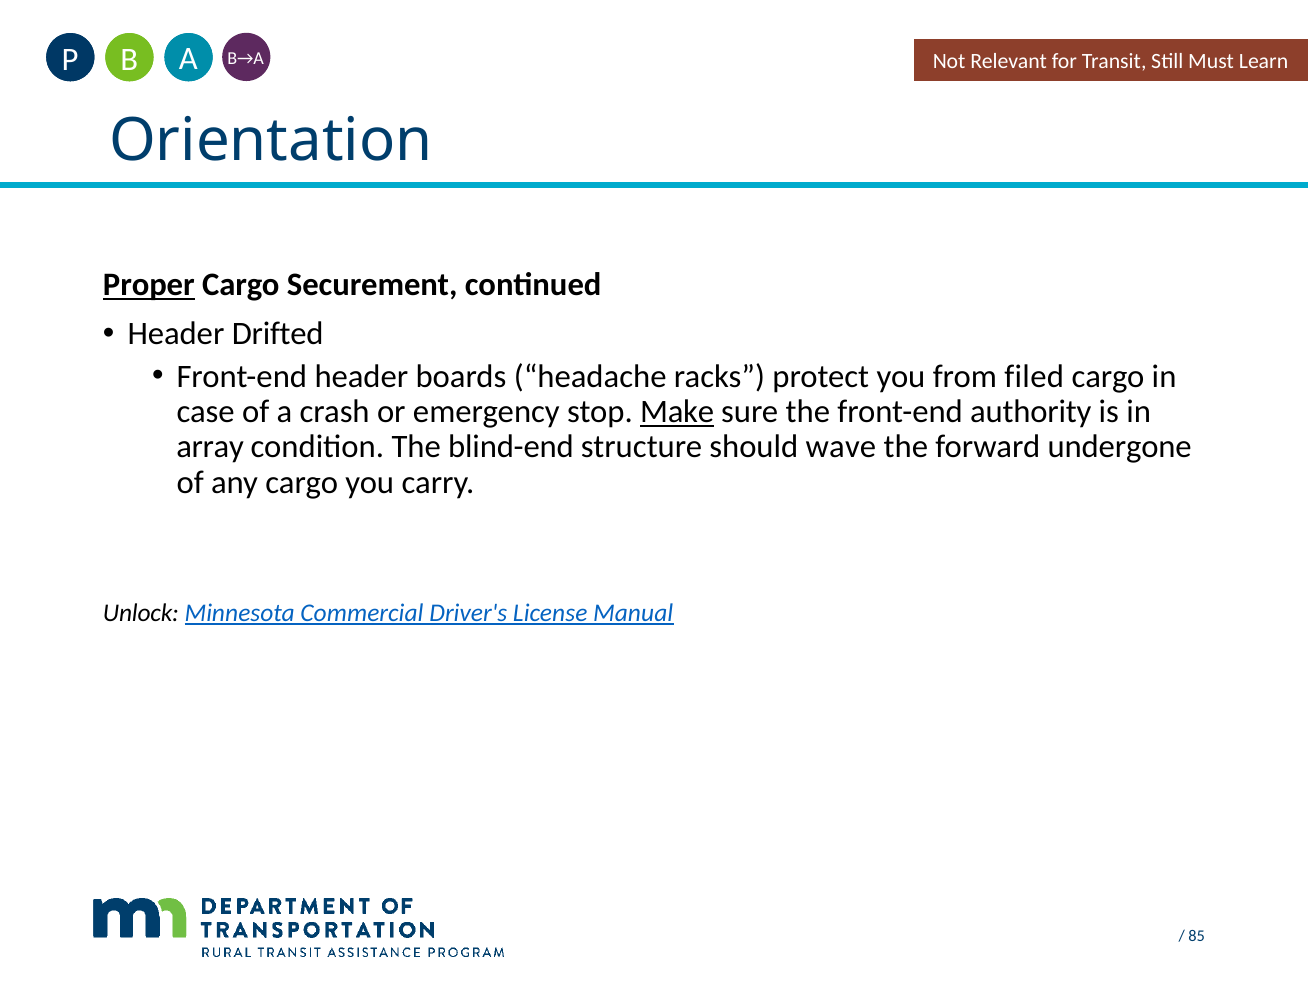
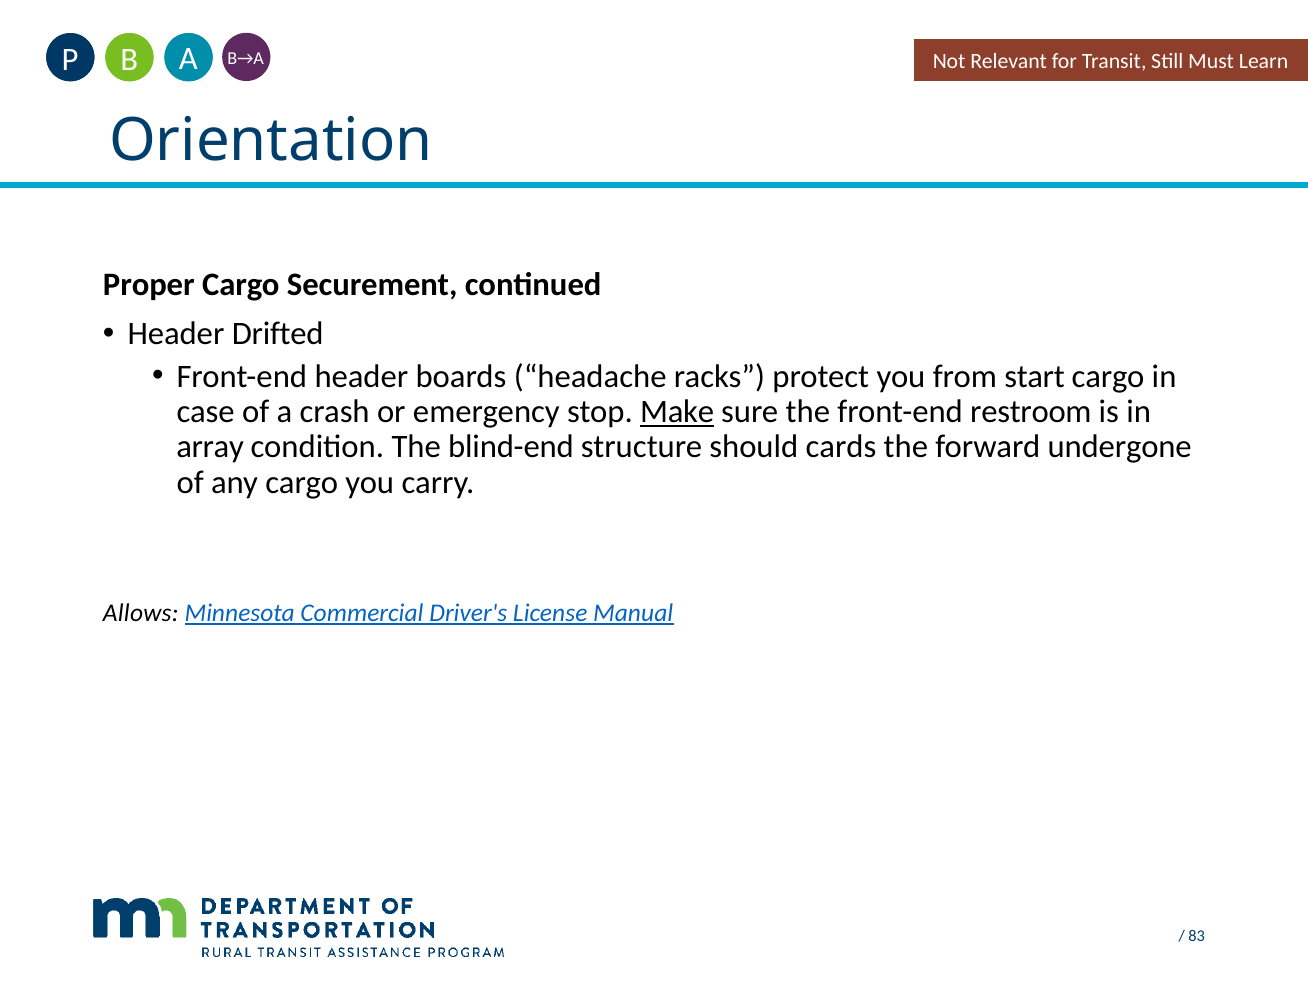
Proper underline: present -> none (149, 285)
filed: filed -> start (1035, 376)
authority: authority -> restroom (1031, 412)
wave: wave -> cards (841, 447)
Unlock: Unlock -> Allows (141, 613)
85: 85 -> 83 (1197, 936)
